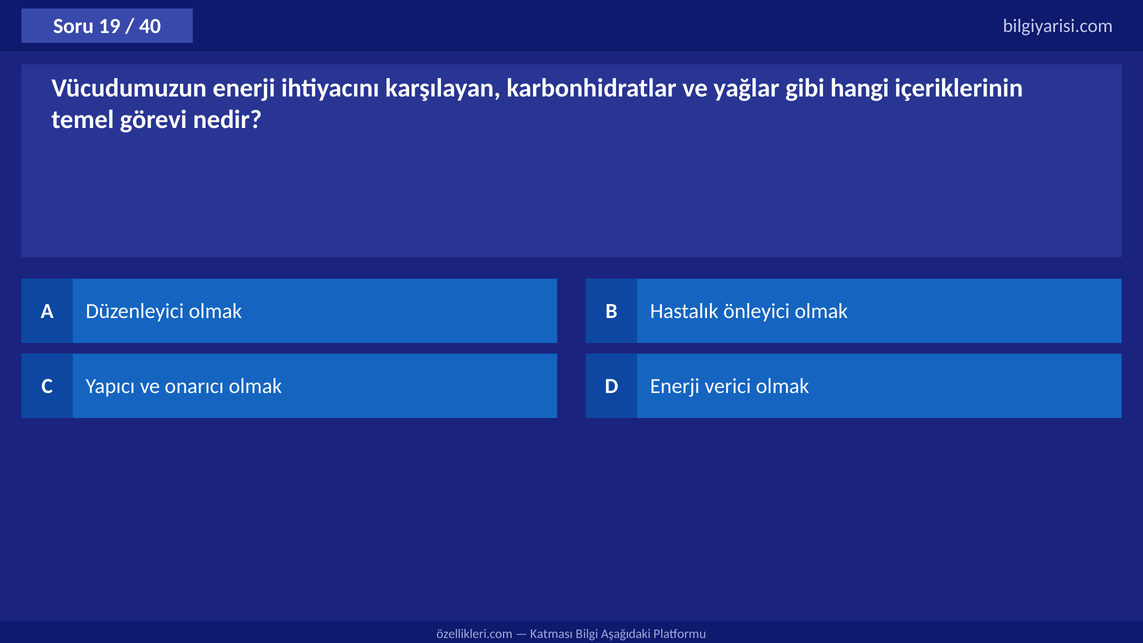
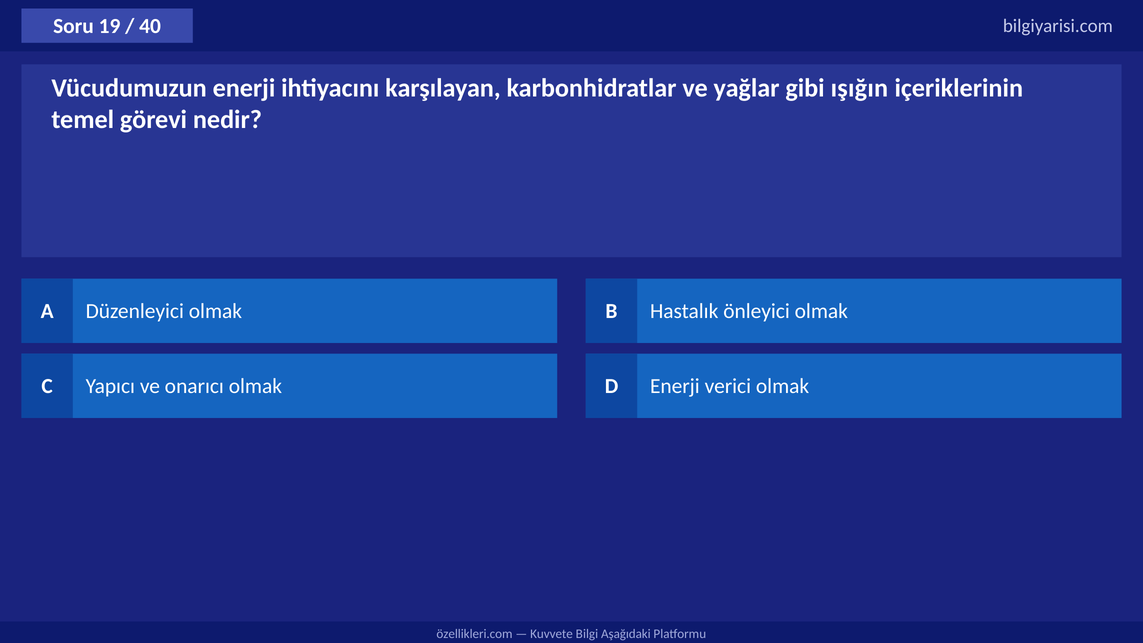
hangi: hangi -> ışığın (859, 88)
Katması: Katması -> Kuvvete (552, 634)
